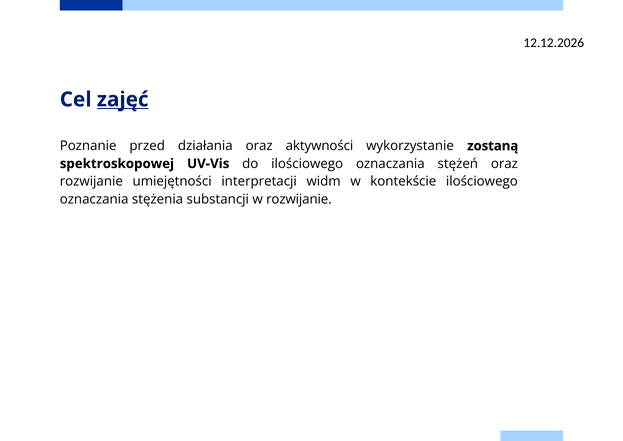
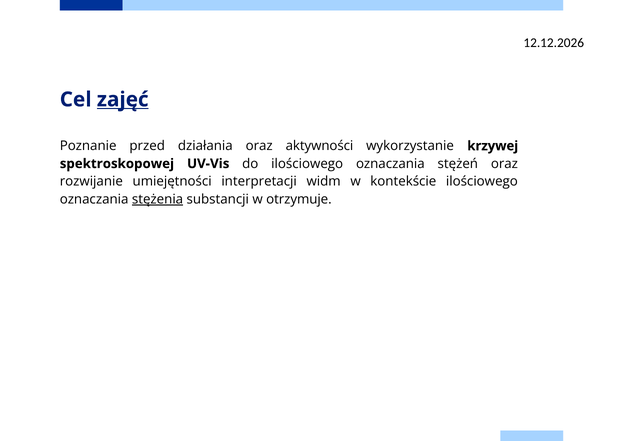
zostaną: zostaną -> krzywej (493, 146)
stężenia underline: none -> present (158, 199)
w rozwijanie: rozwijanie -> otrzymuje (299, 199)
